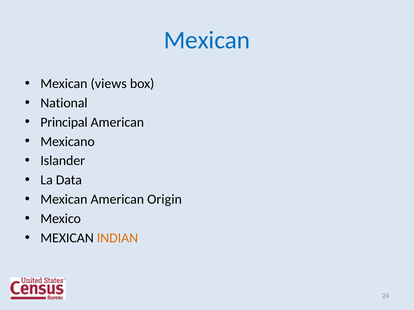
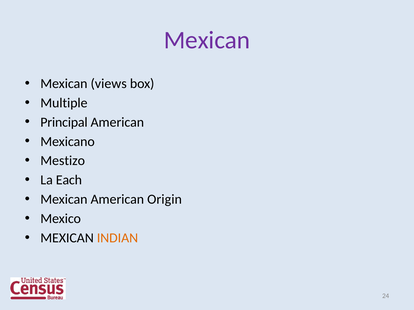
Mexican colour: blue -> purple (207, 40)
National: National -> Multiple (64, 103)
Islander: Islander -> Mestizo (63, 161)
Data: Data -> Each (69, 180)
